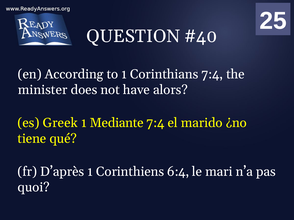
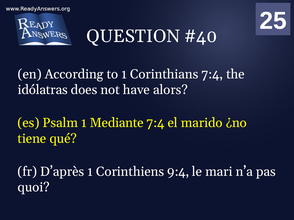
minister: minister -> idólatras (43, 90)
Greek: Greek -> Psalm (60, 123)
6:4: 6:4 -> 9:4 (178, 172)
